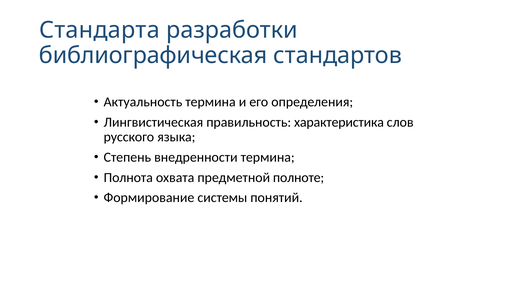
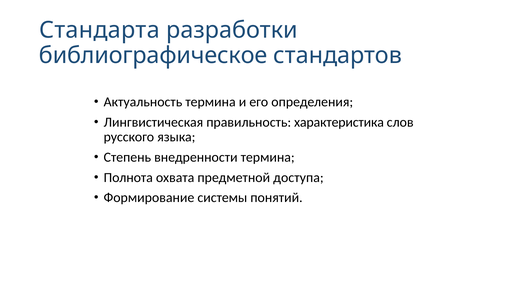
библиографическая: библиографическая -> библиографическое (153, 56)
полноте: полноте -> доступа (298, 178)
